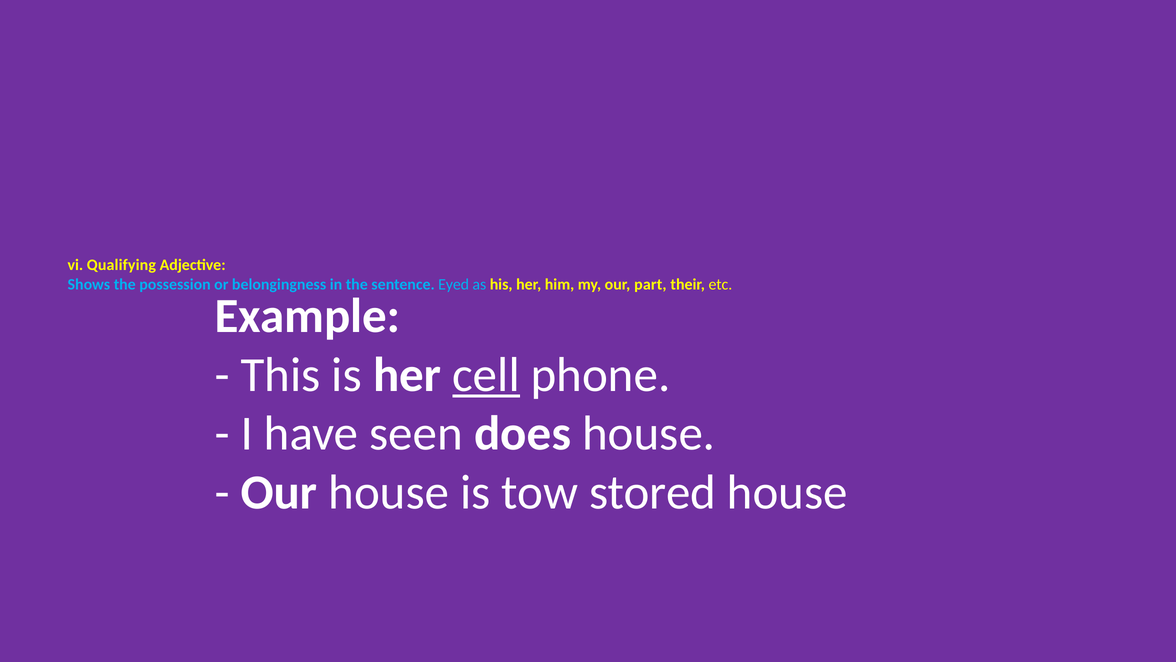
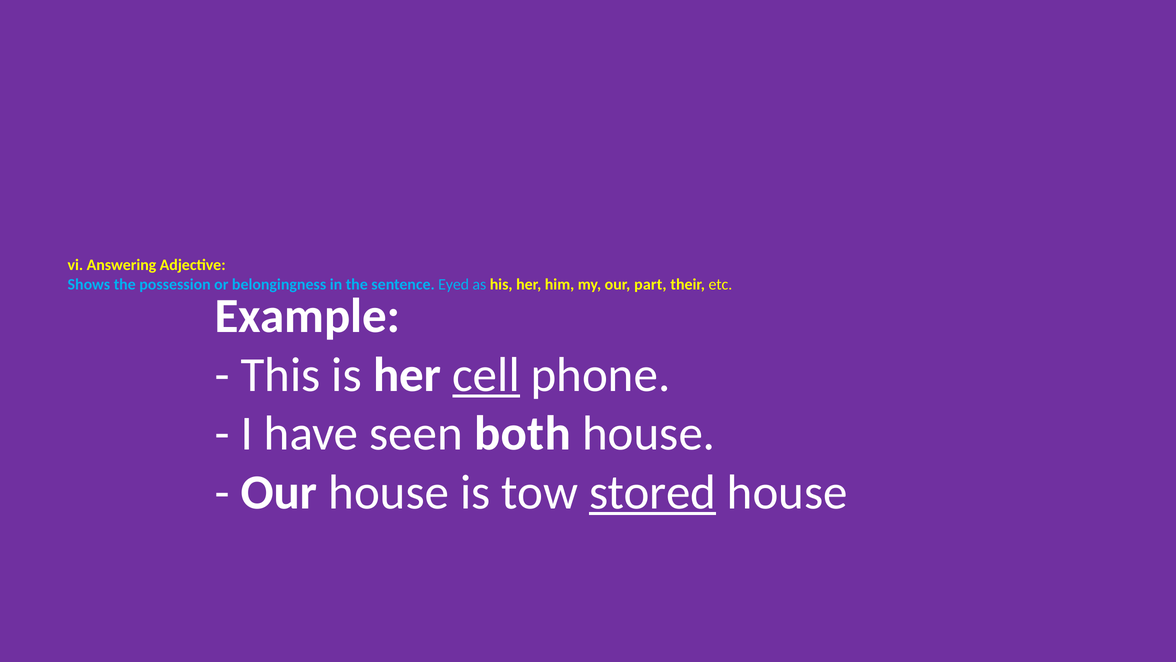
Qualifying: Qualifying -> Answering (121, 265)
does: does -> both (522, 433)
stored underline: none -> present (653, 492)
